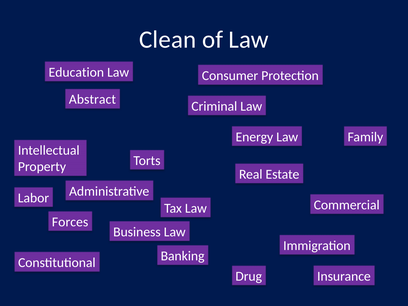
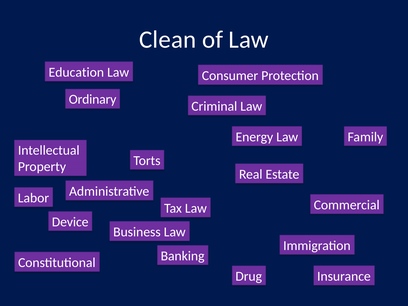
Abstract: Abstract -> Ordinary (93, 100)
Forces: Forces -> Device (70, 222)
